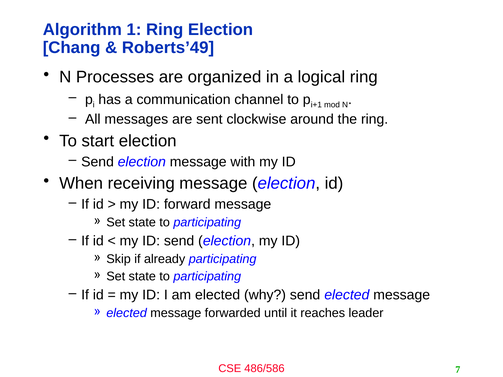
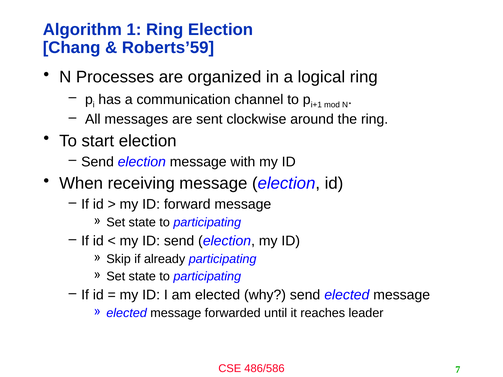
Roberts’49: Roberts’49 -> Roberts’59 (168, 48)
